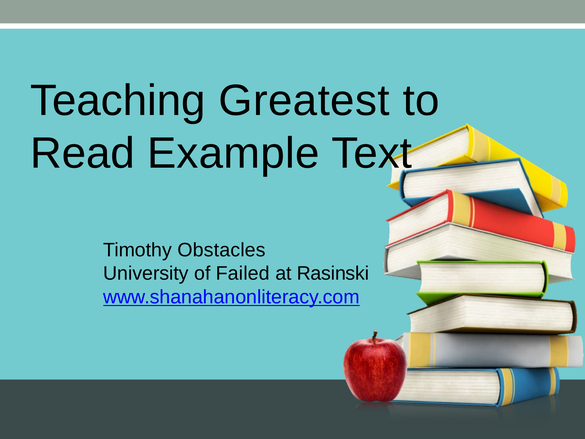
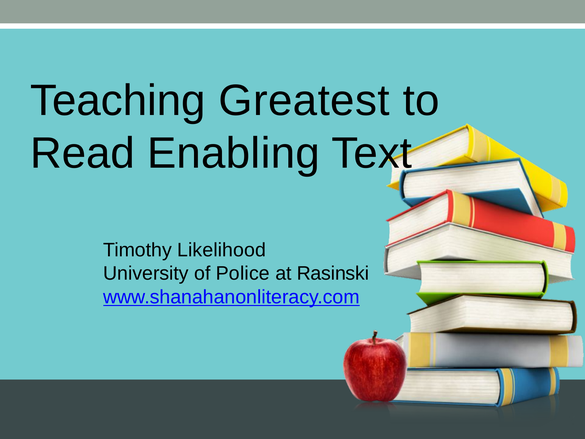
Example: Example -> Enabling (233, 153)
Obstacles: Obstacles -> Likelihood (222, 250)
Failed: Failed -> Police (243, 273)
